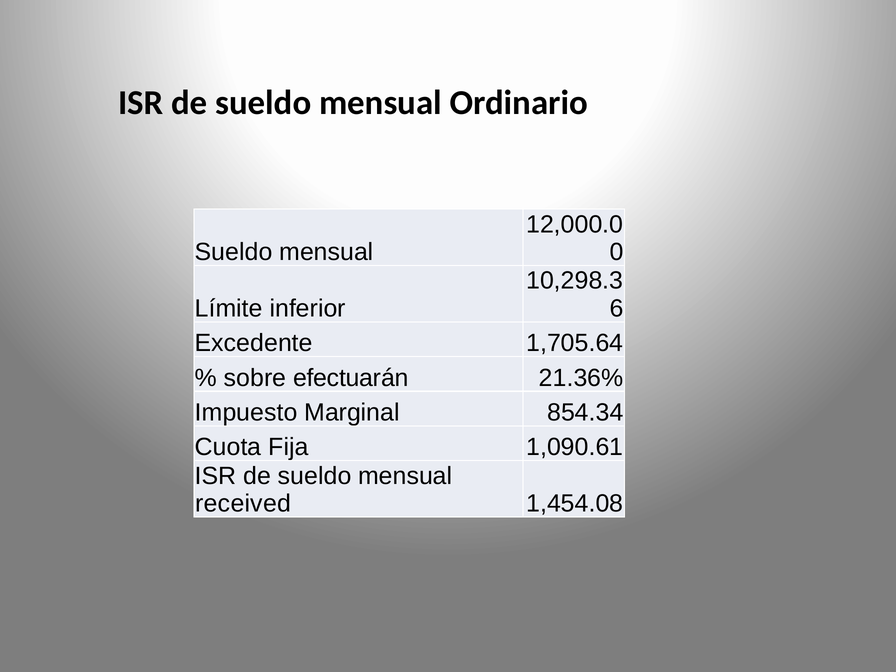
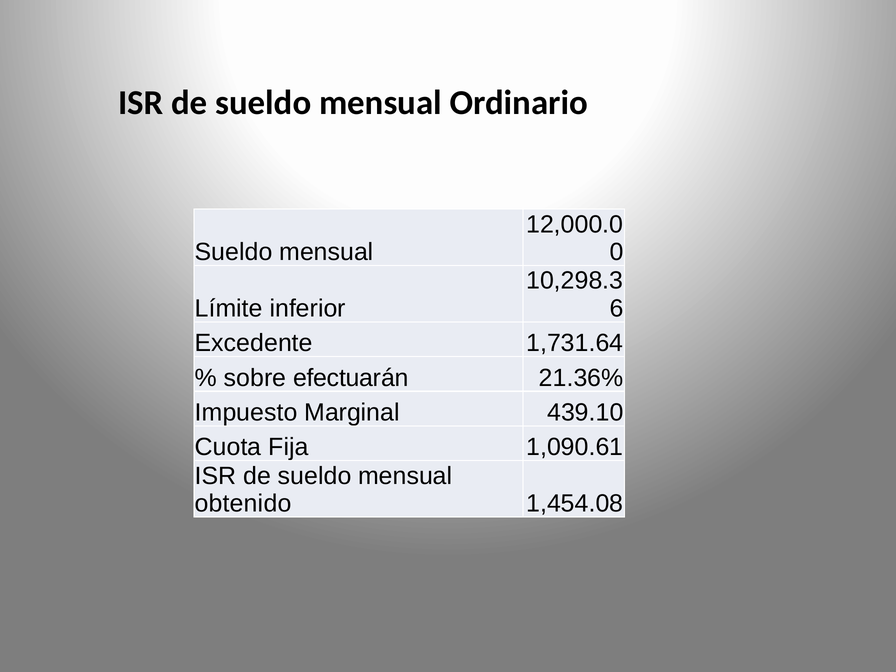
1,705.64: 1,705.64 -> 1,731.64 (575, 343)
854.34: 854.34 -> 439.10 (585, 412)
received: received -> obtenido (243, 504)
